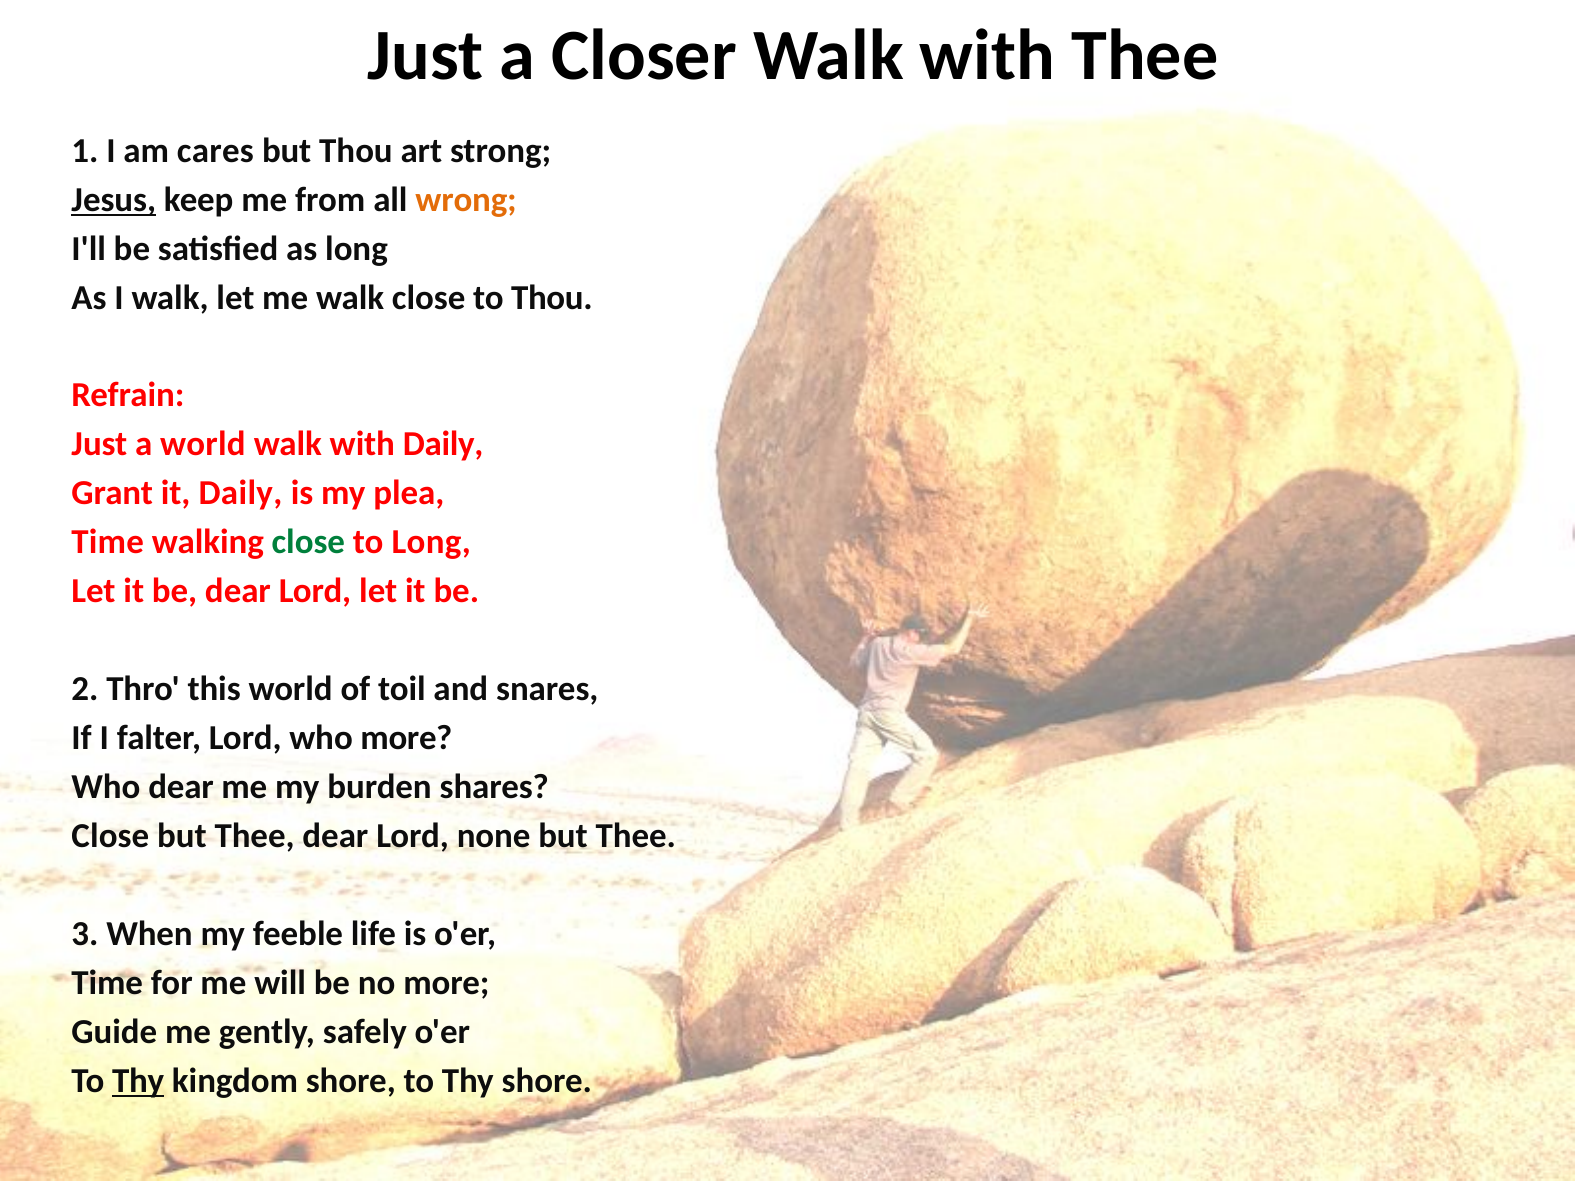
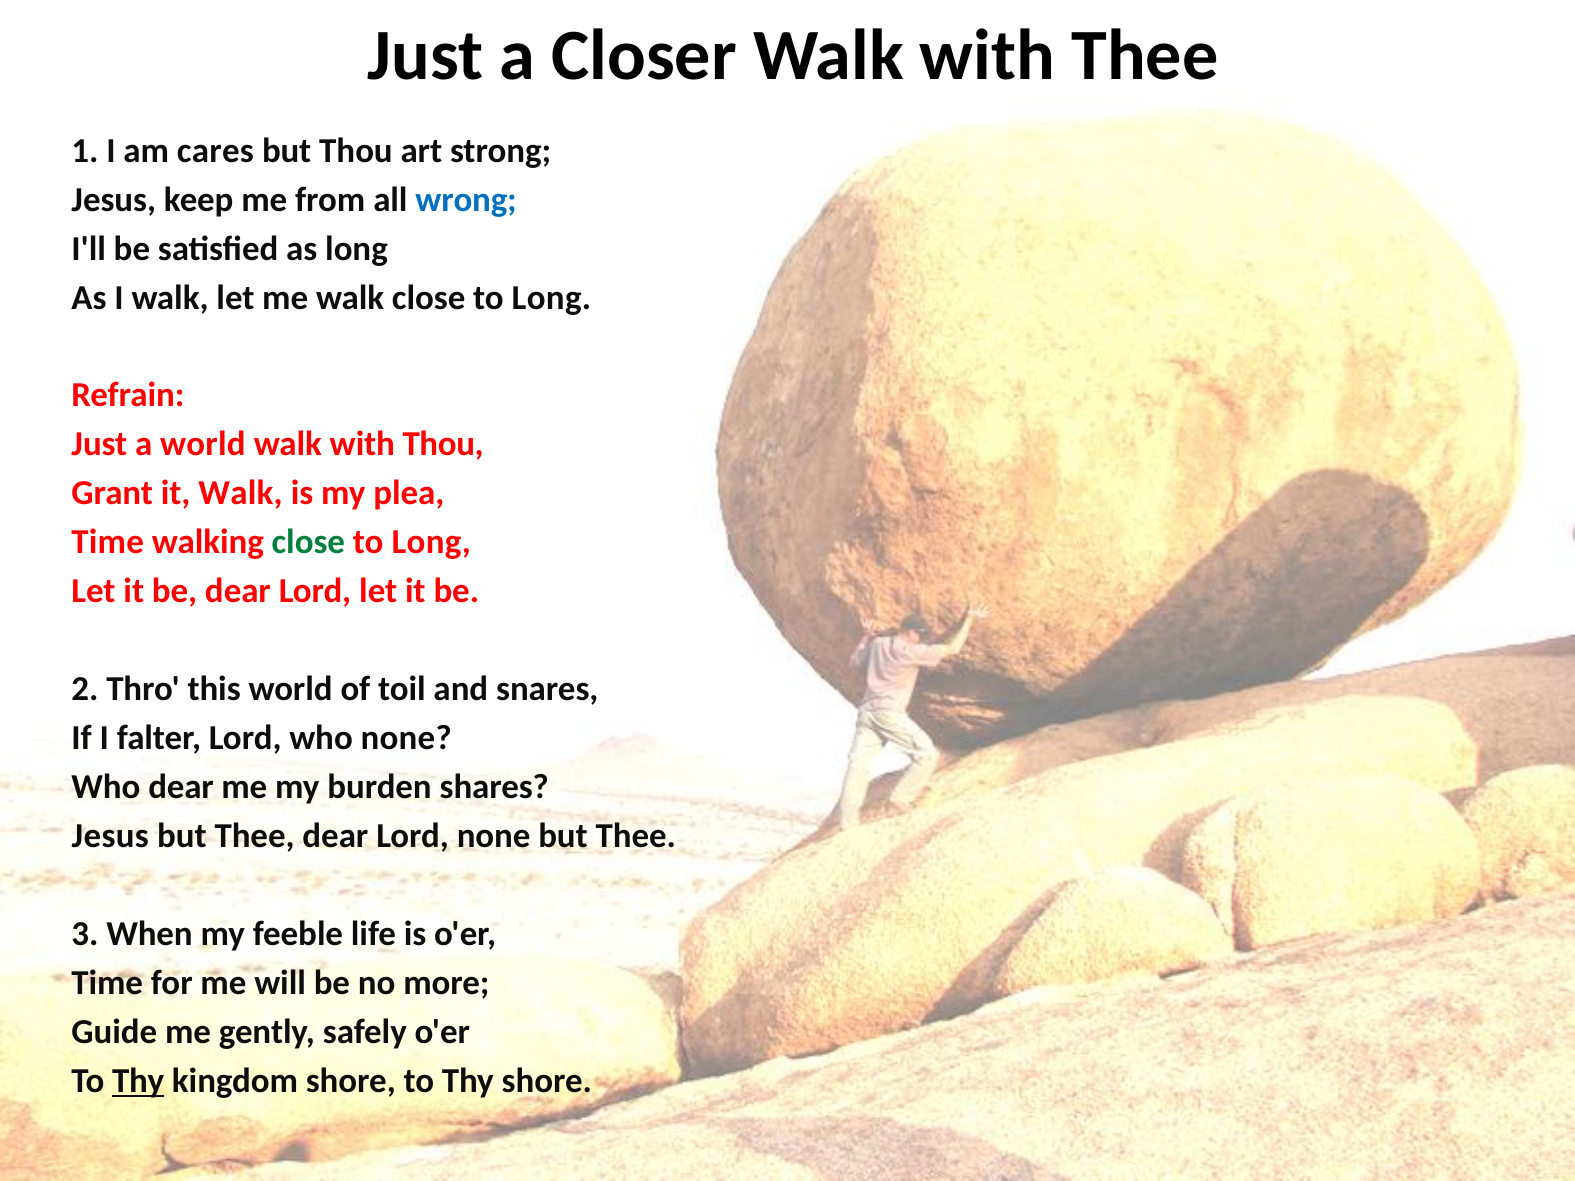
Jesus underline: present -> none (114, 200)
wrong colour: orange -> blue (466, 200)
walk close to Thou: Thou -> Long (552, 298)
with Daily: Daily -> Thou (443, 445)
it Daily: Daily -> Walk (241, 494)
who more: more -> none (406, 738)
Close: Close -> Jesus (110, 836)
